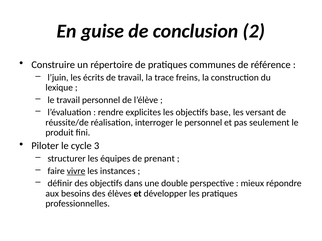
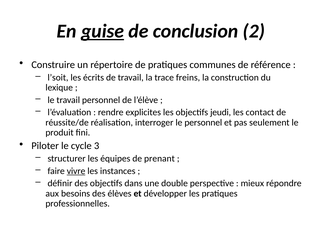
guise underline: none -> present (103, 31)
l’juin: l’juin -> l’soit (58, 78)
base: base -> jeudi (221, 113)
versant: versant -> contact (260, 113)
